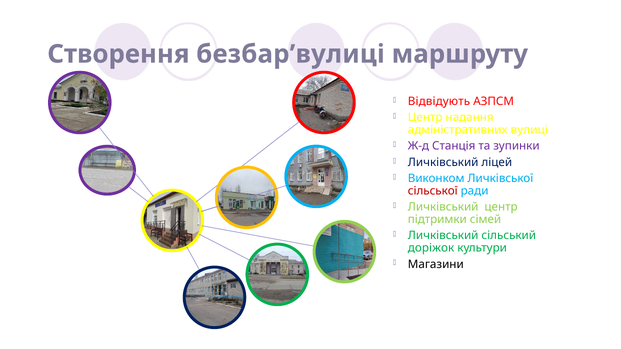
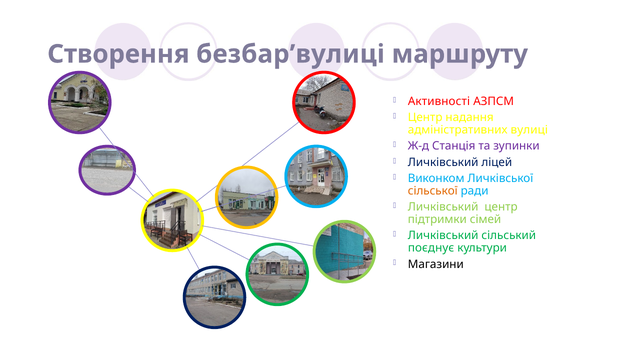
Відвідують: Відвідують -> Активності (439, 102)
сільської colour: red -> orange (433, 191)
доріжок: доріжок -> поєднує (431, 248)
